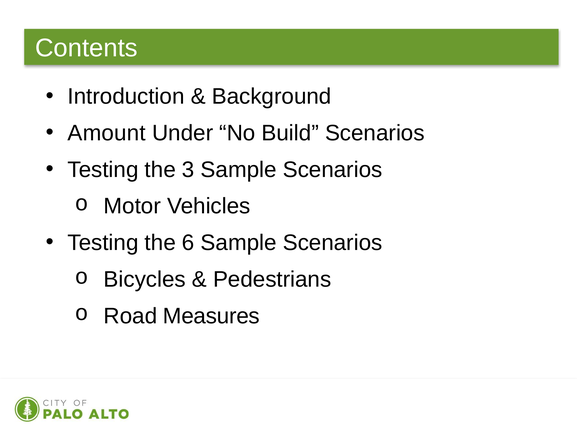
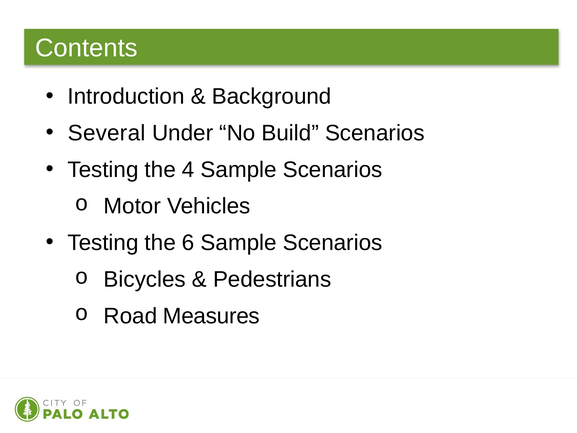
Amount: Amount -> Several (107, 133)
3: 3 -> 4 (188, 170)
